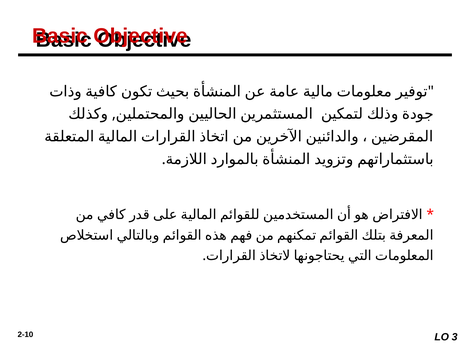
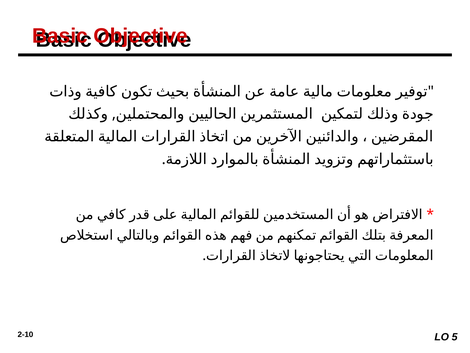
3: 3 -> 5 (455, 337)
